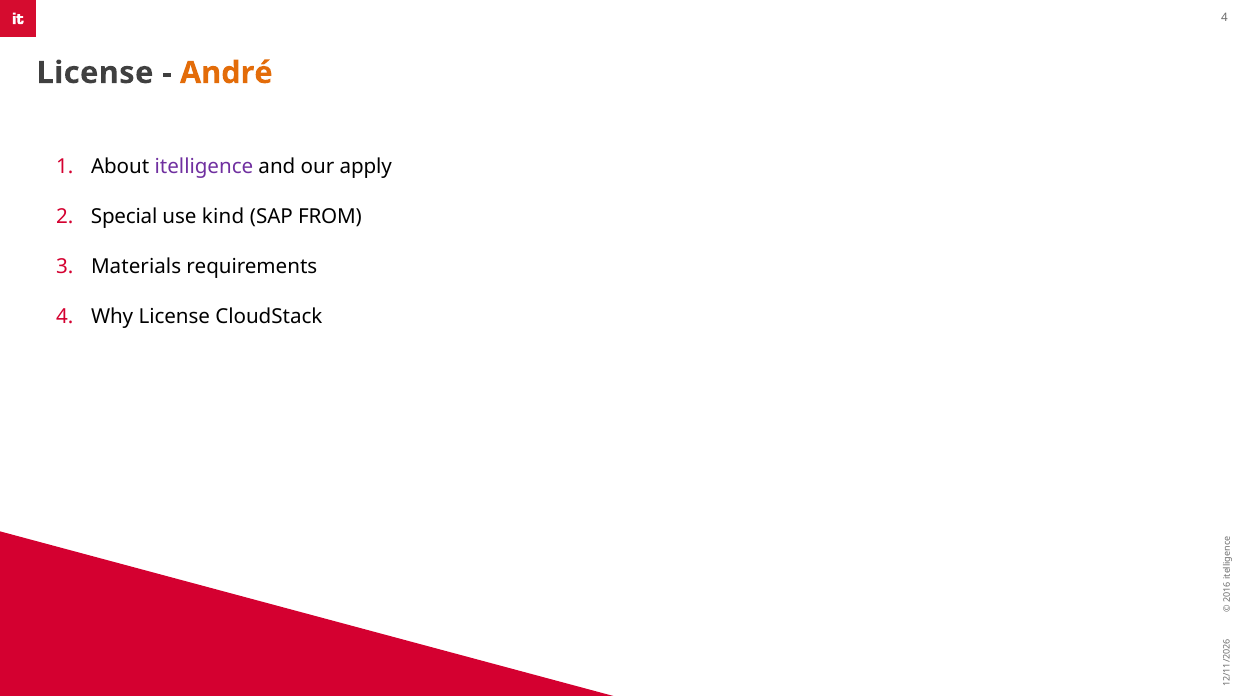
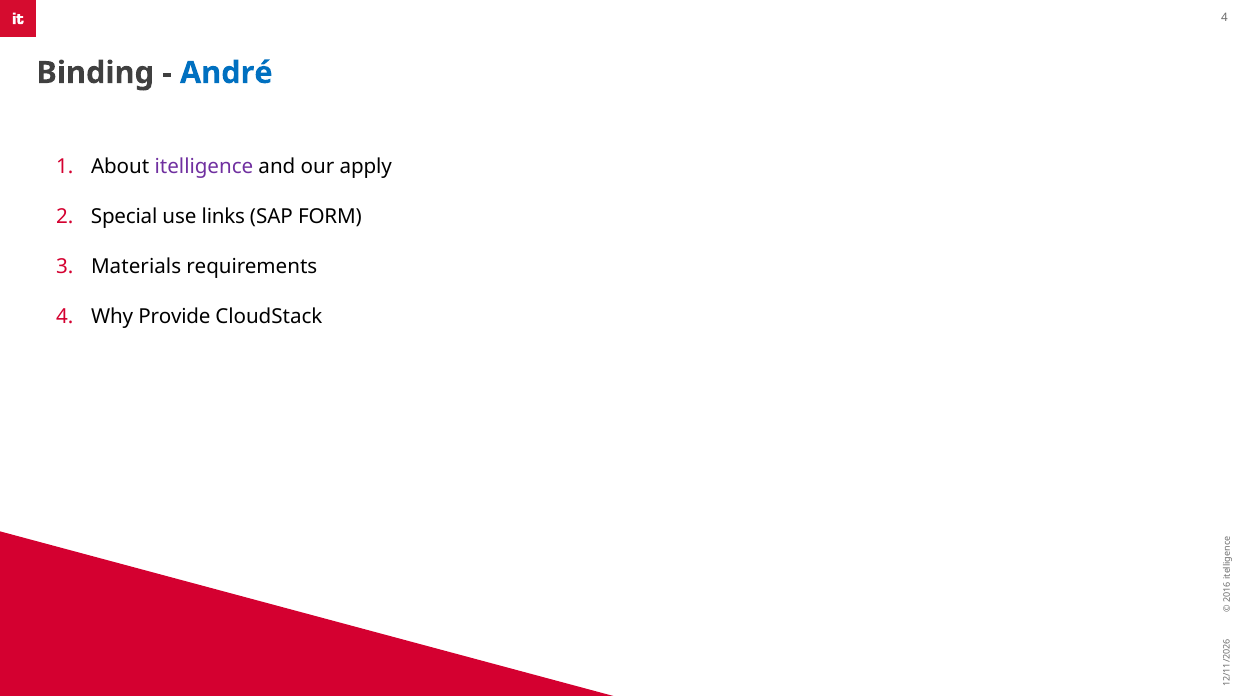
License: License -> Binding (95, 73)
André colour: orange -> blue (226, 73)
kind: kind -> links (223, 217)
FROM: FROM -> FORM (330, 217)
Why License: License -> Provide (174, 317)
